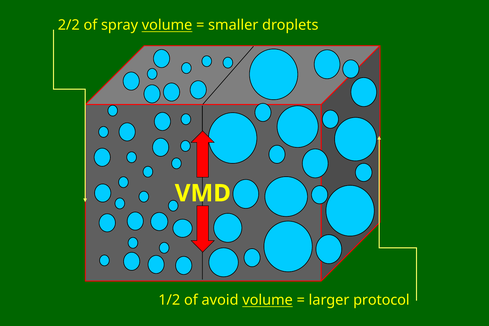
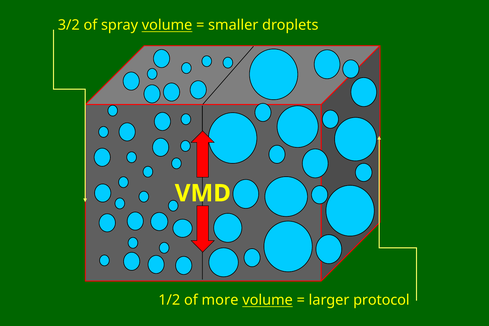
2/2: 2/2 -> 3/2 (69, 25)
avoid: avoid -> more (220, 300)
